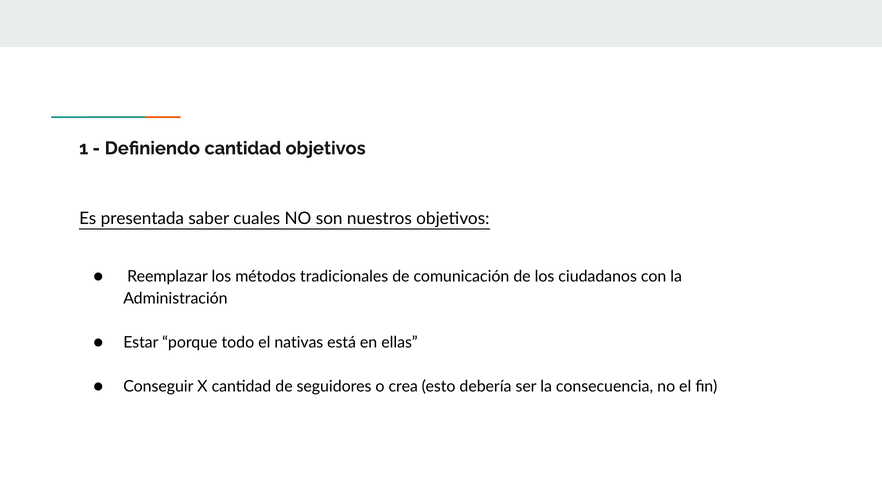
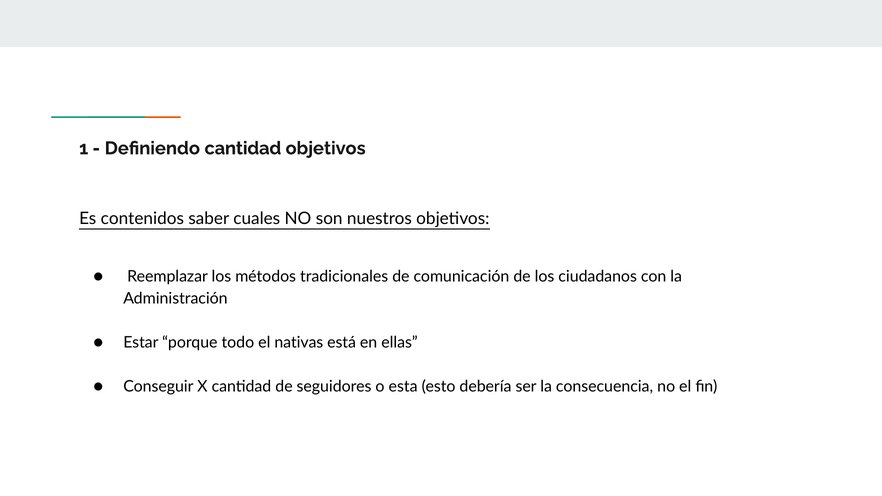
presentada: presentada -> contenidos (142, 219)
crea: crea -> esta (403, 387)
